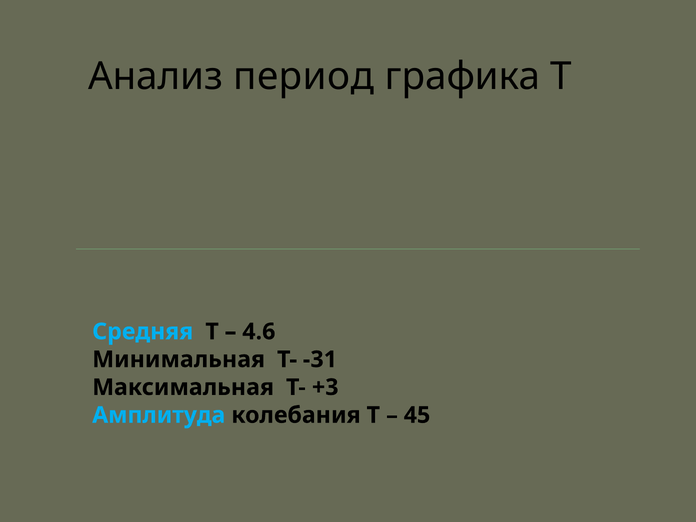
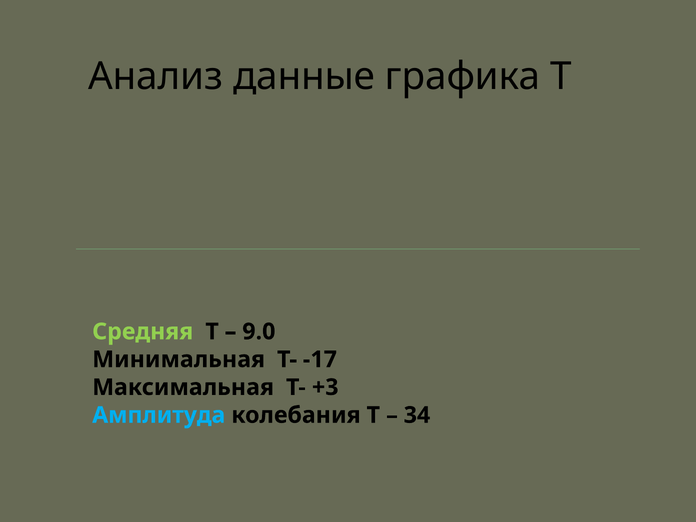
период: период -> данные (304, 77)
Средняя colour: light blue -> light green (143, 332)
4.6: 4.6 -> 9.0 (259, 332)
-31: -31 -> -17 (320, 359)
45: 45 -> 34 (417, 415)
